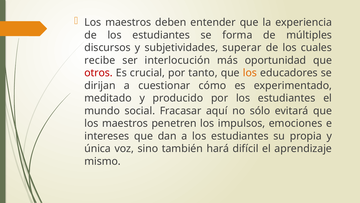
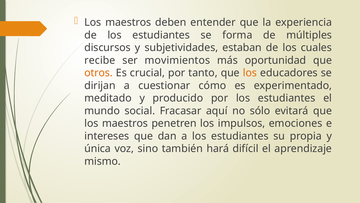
superar: superar -> estaban (242, 48)
interlocución: interlocución -> movimientos (177, 60)
otros colour: red -> orange (99, 73)
